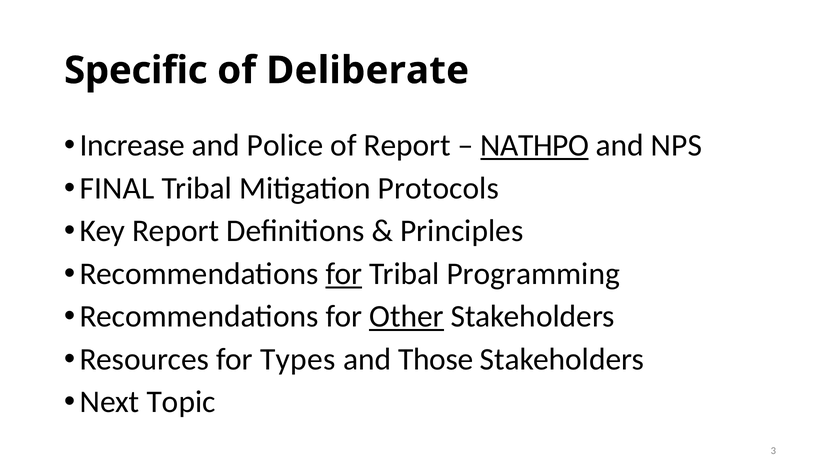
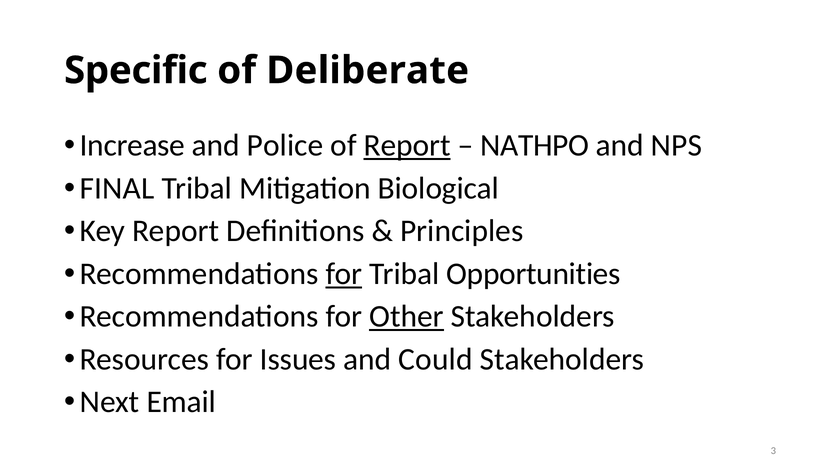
Report underline: none -> present (407, 146)
NATHPO underline: present -> none (535, 146)
Protocols: Protocols -> Biological (438, 189)
Programming: Programming -> Opportunities (533, 274)
Types: Types -> Issues (298, 360)
Those: Those -> Could (436, 360)
Topic: Topic -> Email (181, 402)
